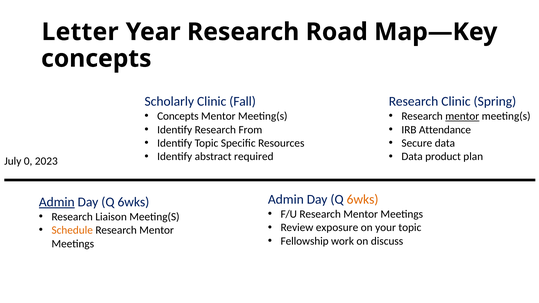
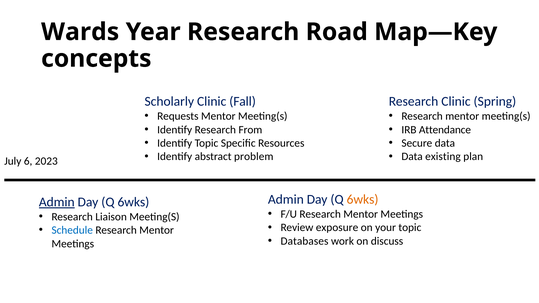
Letter: Letter -> Wards (80, 32)
Concepts: Concepts -> Requests (178, 116)
mentor underline: present -> none (462, 116)
required: required -> problem (254, 157)
product: product -> existing (443, 157)
0: 0 -> 6 (28, 161)
Schedule colour: orange -> blue (72, 230)
Fellowship: Fellowship -> Databases (305, 241)
